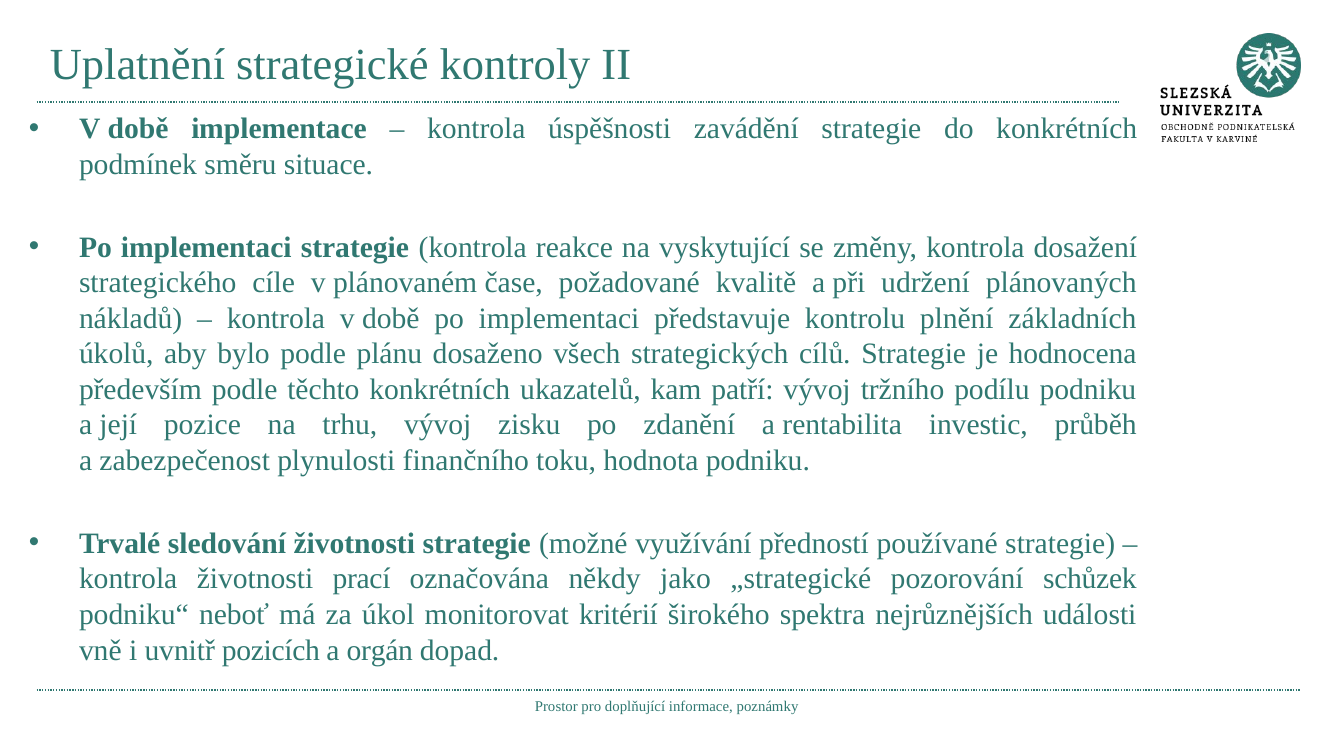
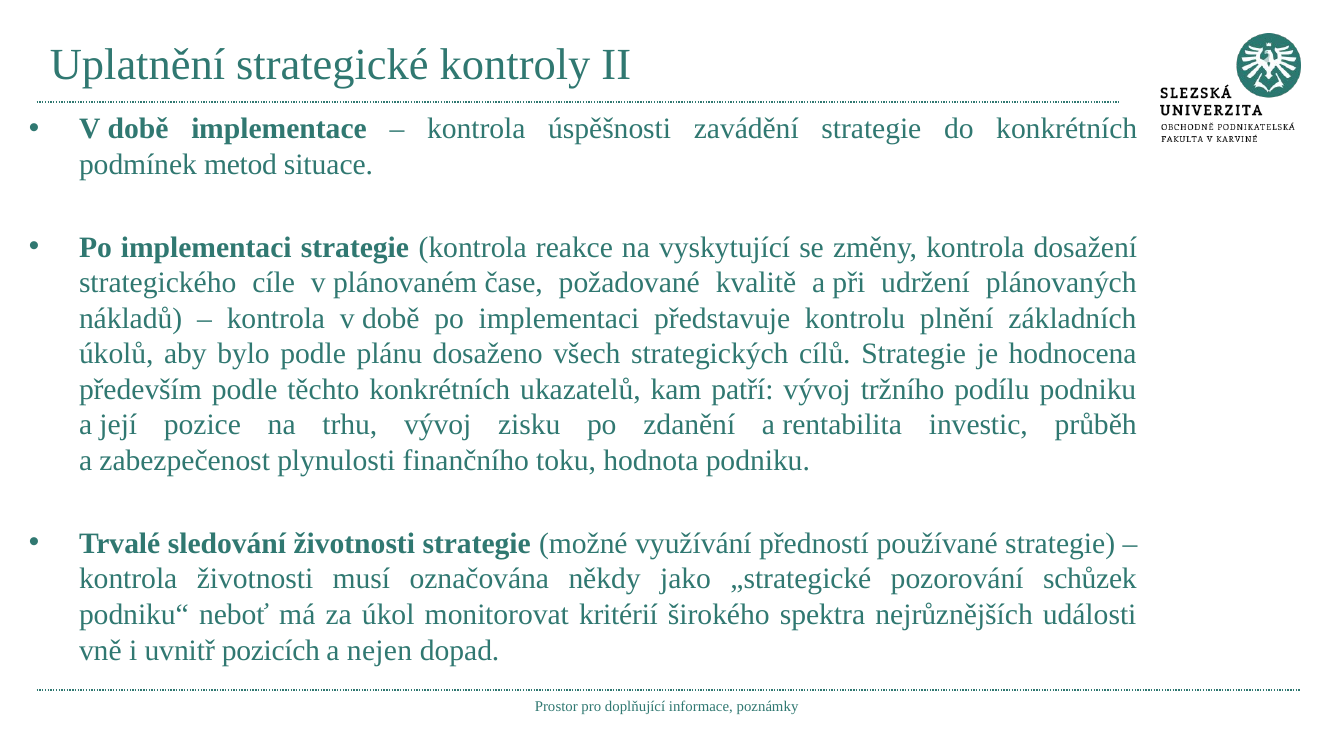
směru: směru -> metod (241, 165)
prací: prací -> musí (361, 579)
orgán: orgán -> nejen (380, 651)
